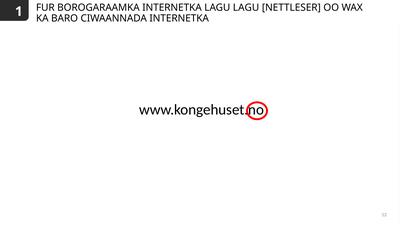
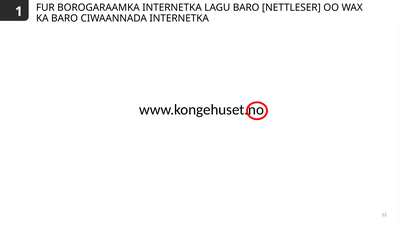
LAGU LAGU: LAGU -> BARO (246, 7)
